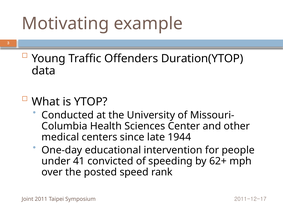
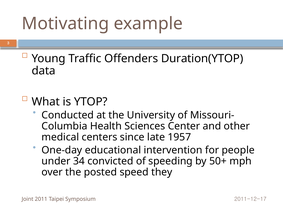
1944: 1944 -> 1957 (179, 137)
41: 41 -> 34 (79, 161)
62+: 62+ -> 50+ (218, 161)
rank: rank -> they (162, 172)
